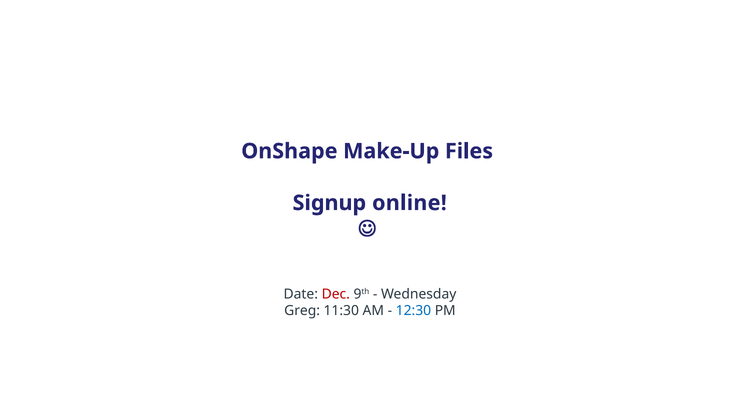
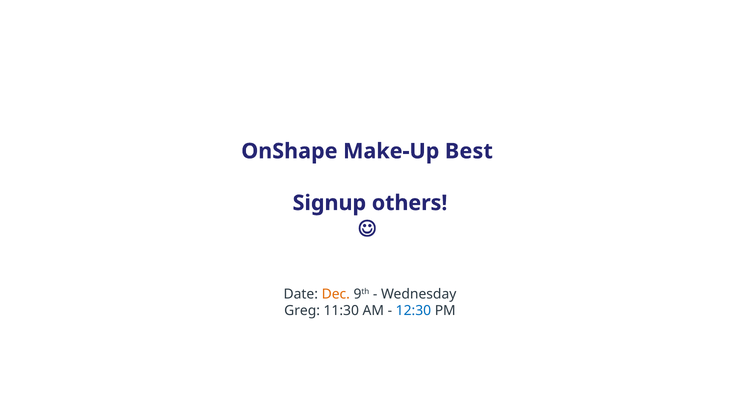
Files: Files -> Best (469, 151)
online: online -> others (410, 203)
Dec colour: red -> orange (336, 294)
